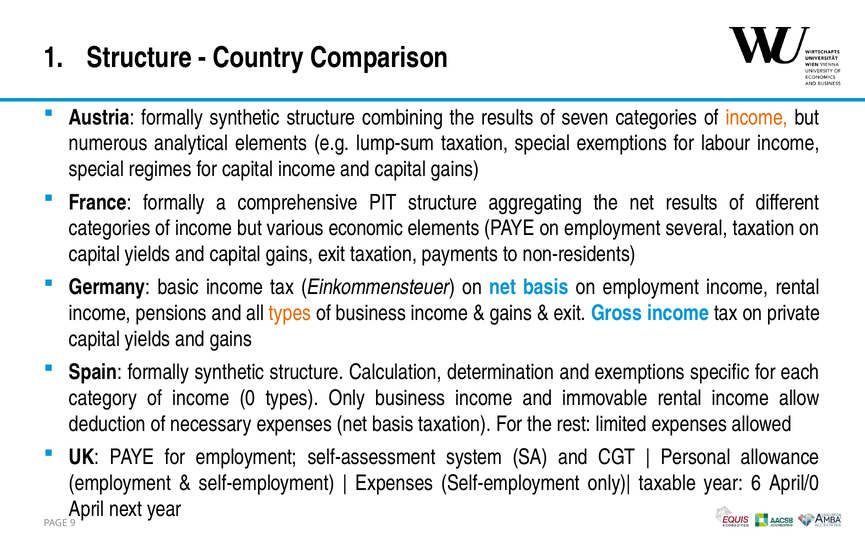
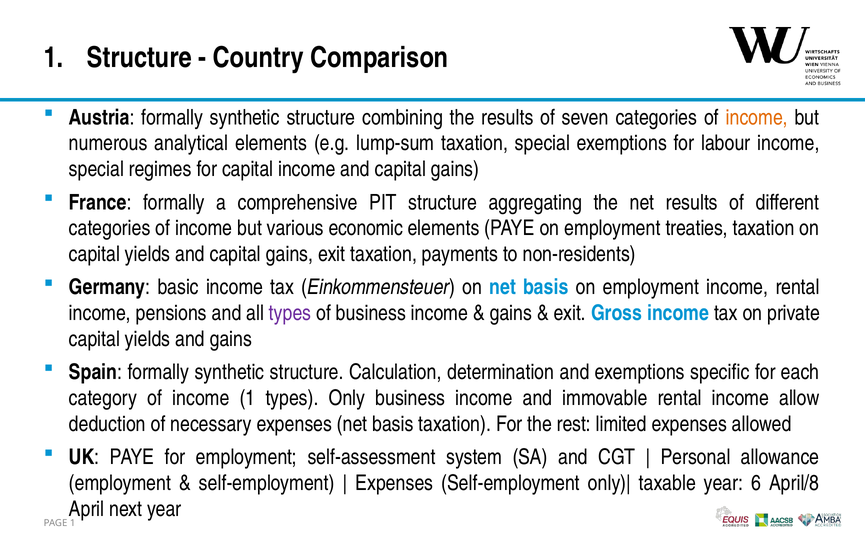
several: several -> treaties (697, 229)
types colour: orange -> purple (290, 314)
income 0: 0 -> 1 (247, 399)
April/0: April/0 -> April/8 (794, 484)
9: 9 -> 1 (73, 524)
